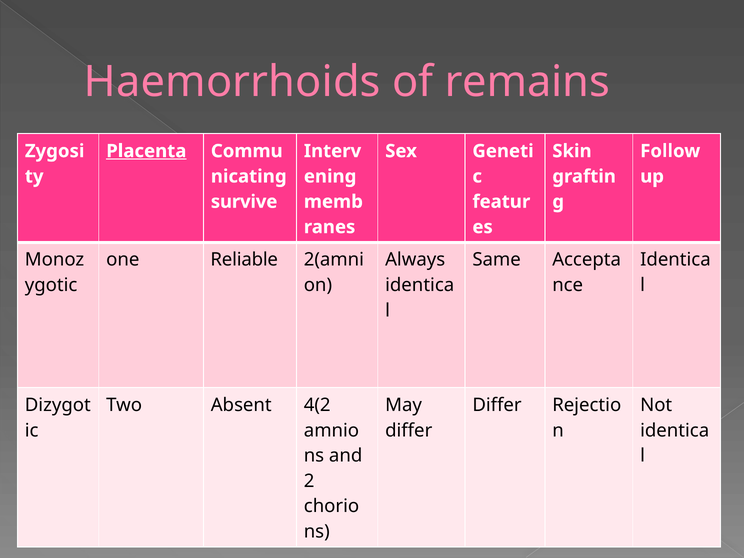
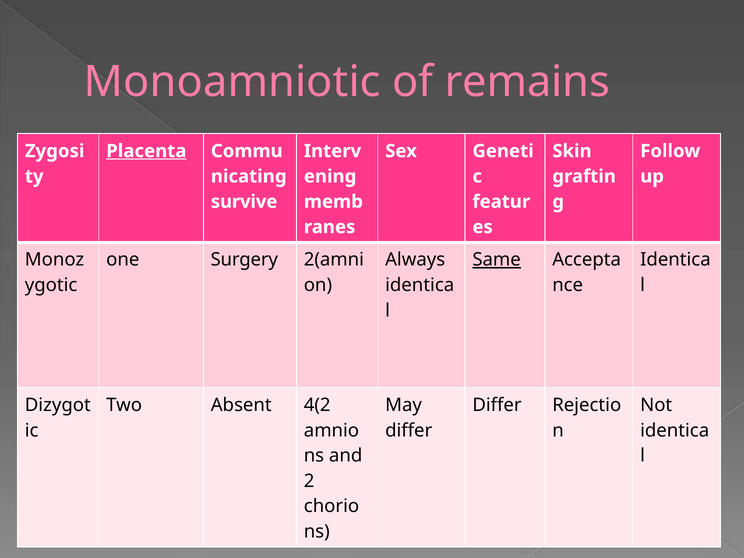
Haemorrhoids: Haemorrhoids -> Monoamniotic (232, 82)
Reliable: Reliable -> Surgery (244, 260)
Same underline: none -> present (497, 260)
